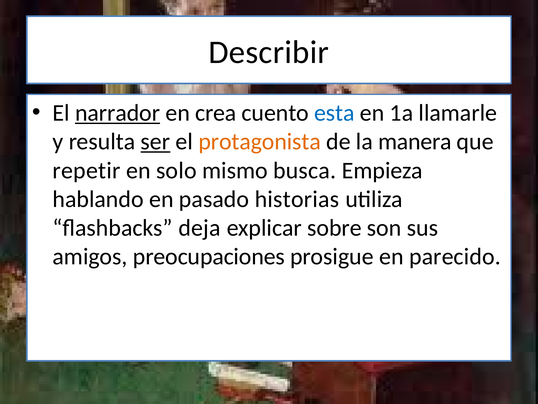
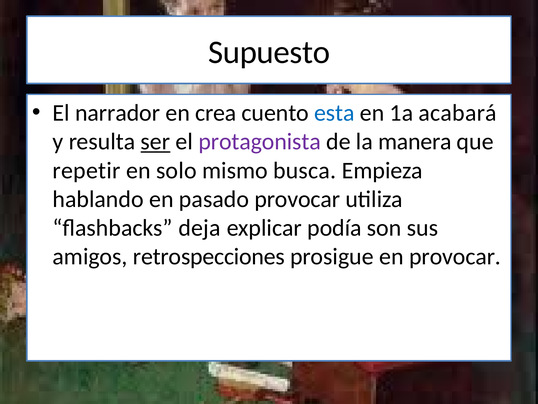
Describir: Describir -> Supuesto (269, 52)
narrador underline: present -> none (118, 113)
llamarle: llamarle -> acabará (458, 113)
protagonista colour: orange -> purple (260, 142)
pasado historias: historias -> provocar (297, 199)
sobre: sobre -> podía (334, 228)
preocupaciones: preocupaciones -> retrospecciones (209, 256)
en parecido: parecido -> provocar (455, 256)
